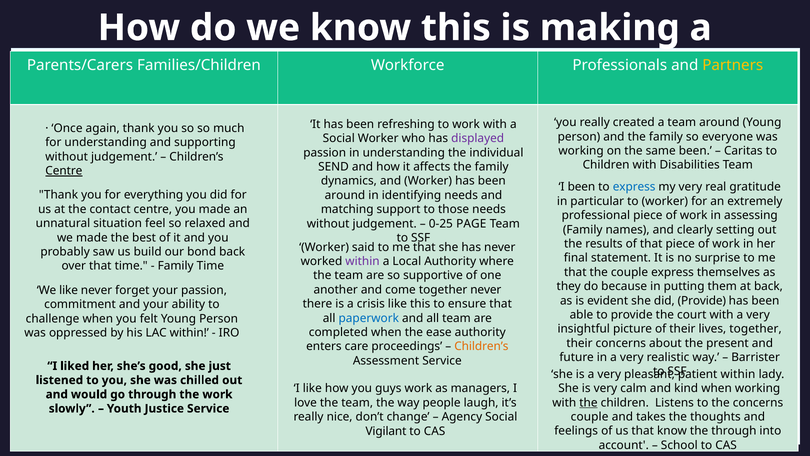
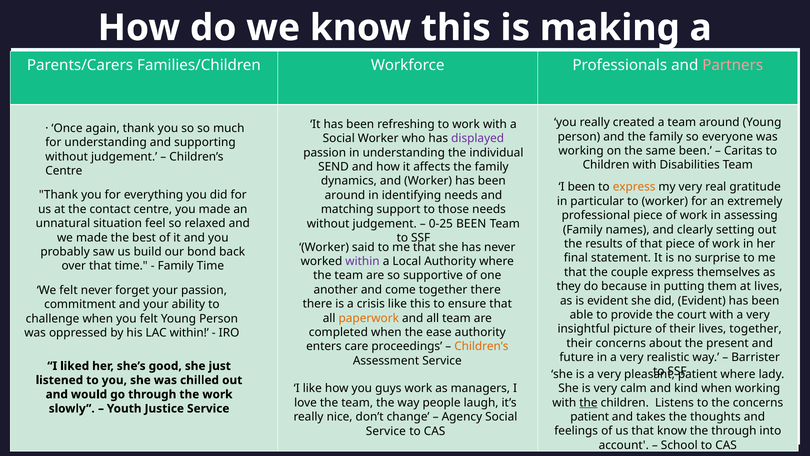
Partners colour: yellow -> pink (733, 65)
Centre underline: present -> none (64, 171)
express colour: blue -> orange (634, 187)
0-25 PAGE: PAGE -> BEEN (471, 223)
at back: back -> lives (768, 286)
together never: never -> there (486, 289)
We like: like -> felt (68, 290)
did Provide: Provide -> Evident (702, 300)
paperwork colour: blue -> orange (369, 318)
within: within -> where (738, 374)
couple: couple -> patient (590, 416)
Vigilant: Vigilant -> Service (386, 431)
